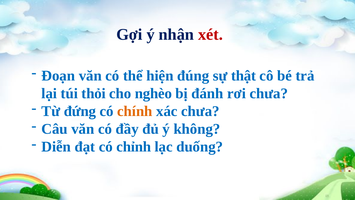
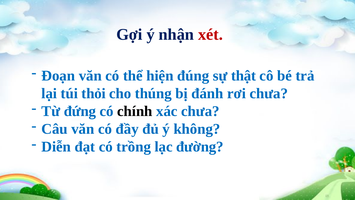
nghèo: nghèo -> thúng (153, 93)
chính colour: orange -> black (135, 111)
chỉnh: chỉnh -> trồng (134, 147)
duống: duống -> đường (200, 147)
